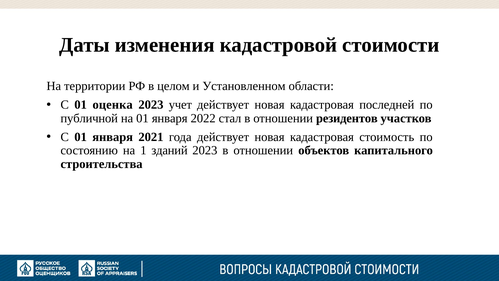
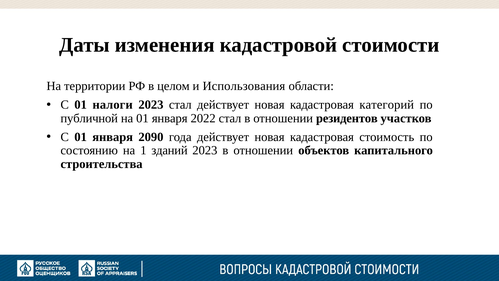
Установленном: Установленном -> Использования (244, 86)
оценка: оценка -> налоги (113, 105)
2023 учет: учет -> стал (180, 105)
последней: последней -> категорий (387, 105)
2021: 2021 -> 2090 (151, 137)
